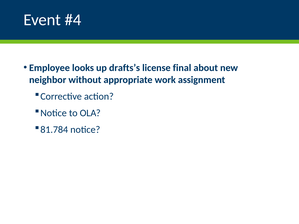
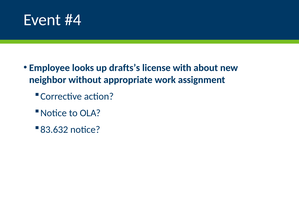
final: final -> with (182, 68)
81.784: 81.784 -> 83.632 (54, 130)
